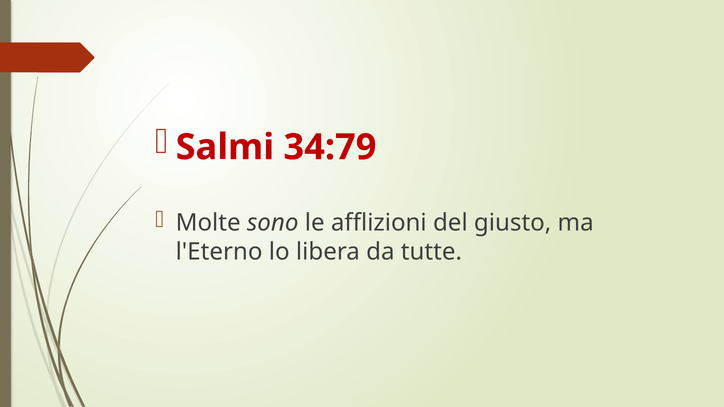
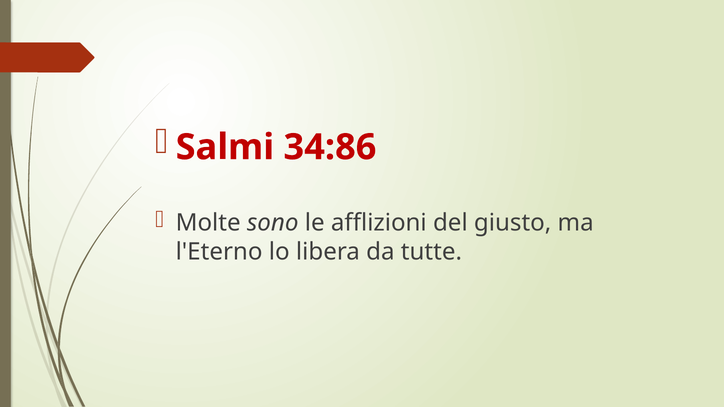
34:79: 34:79 -> 34:86 (330, 147)
